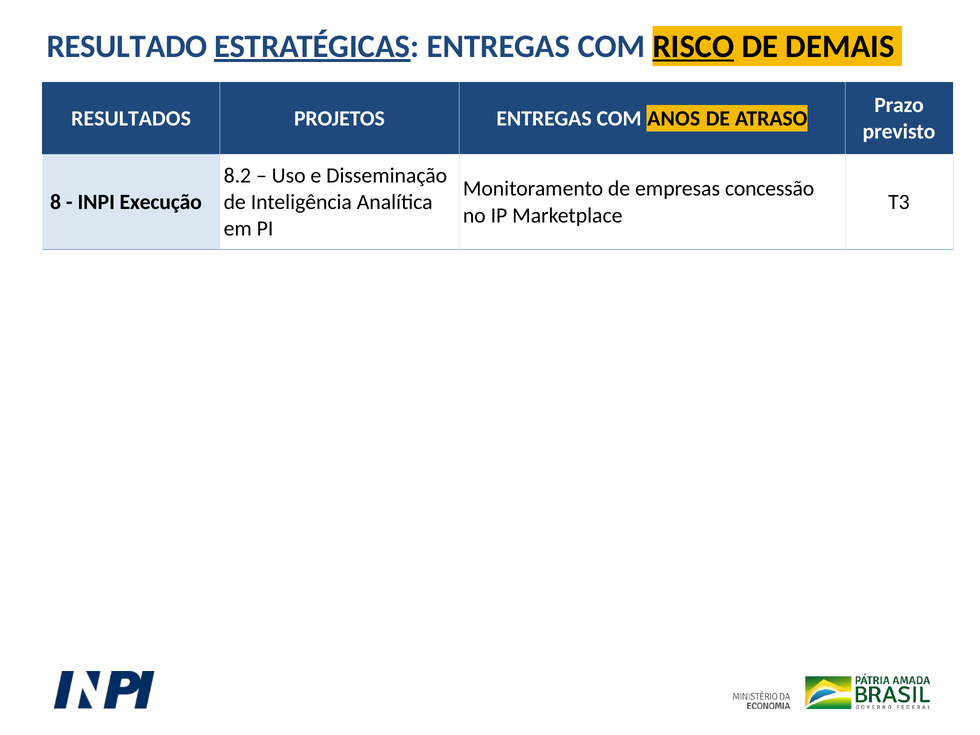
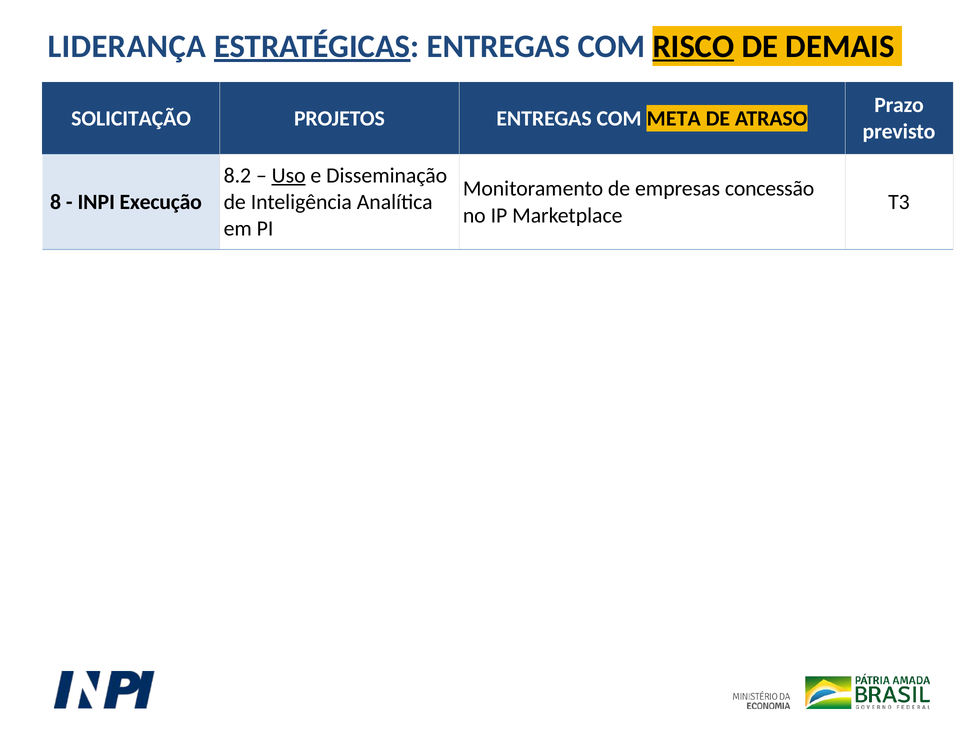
RESULTADO: RESULTADO -> LIDERANÇA (127, 46)
RESULTADOS: RESULTADOS -> SOLICITAÇÃO (131, 118)
ANOS: ANOS -> META (674, 118)
Uso underline: none -> present (289, 175)
